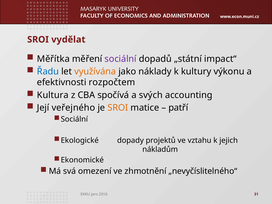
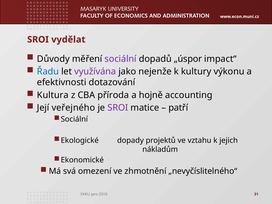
Měřítka: Měřítka -> Důvody (53, 59)
„státní: „státní -> „úspor (188, 59)
využívána colour: orange -> purple (95, 72)
náklady: náklady -> nejenže (155, 72)
rozpočtem: rozpočtem -> dotazování (112, 82)
spočívá: spočívá -> příroda (113, 95)
svých: svých -> hojně (151, 95)
SROI colour: orange -> purple (118, 108)
